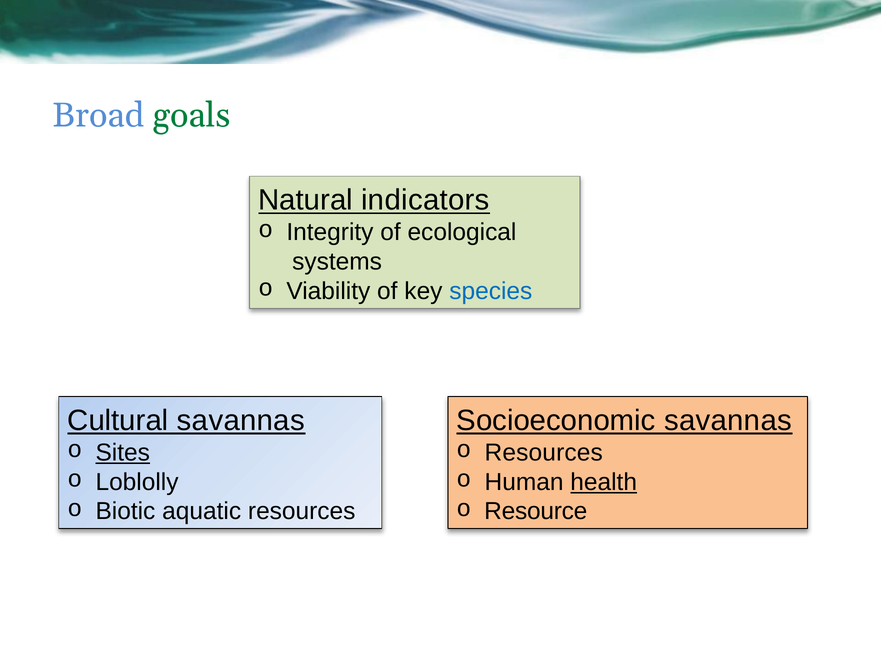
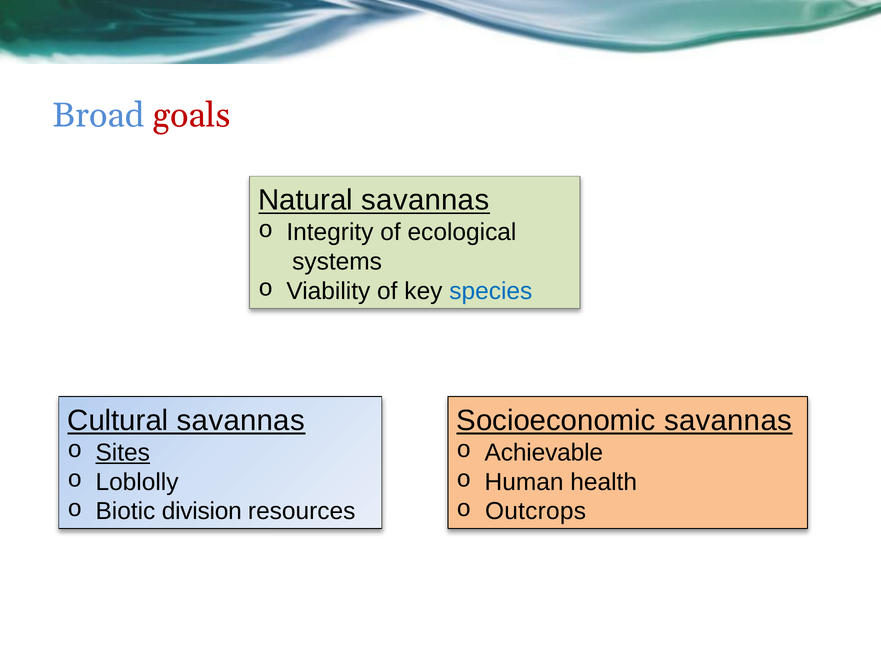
goals colour: green -> red (192, 115)
Natural indicators: indicators -> savannas (425, 200)
Resources: Resources -> Achievable (544, 452)
health underline: present -> none (604, 482)
aquatic: aquatic -> division (202, 511)
Resource: Resource -> Outcrops (536, 511)
